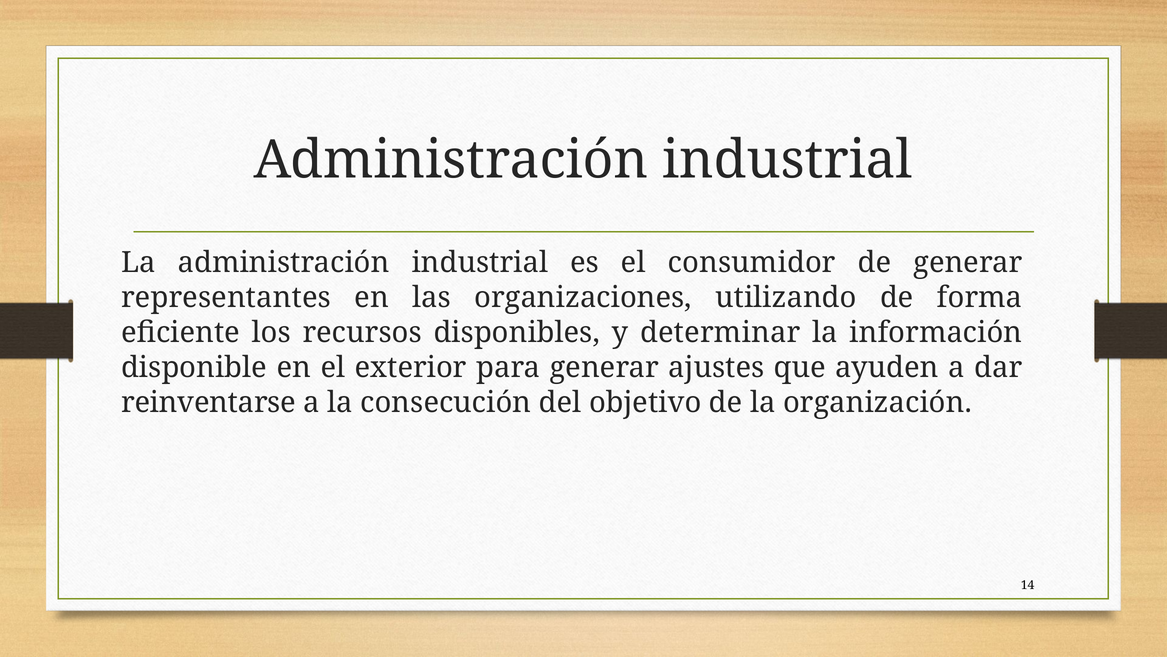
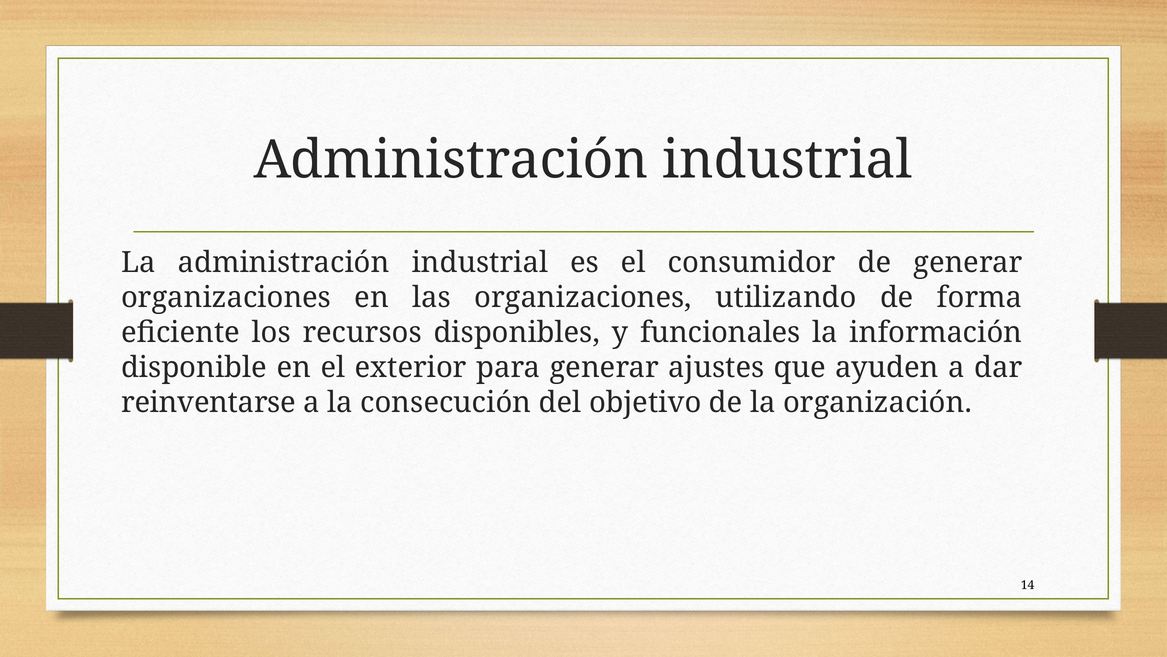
representantes: representantes -> organizaciones (226, 297)
determinar: determinar -> funcionales (720, 332)
